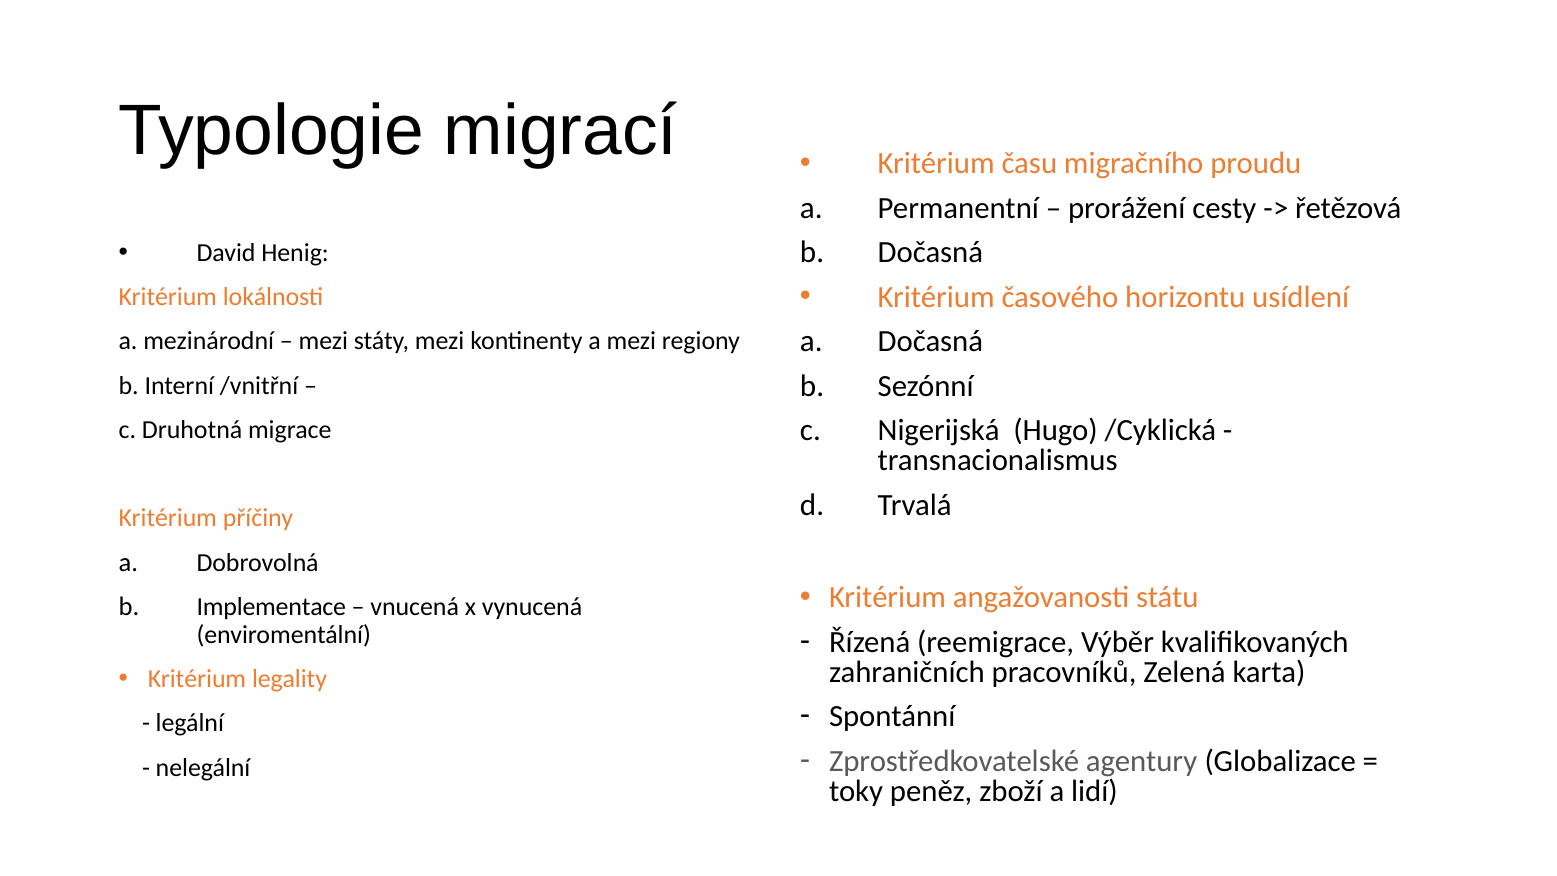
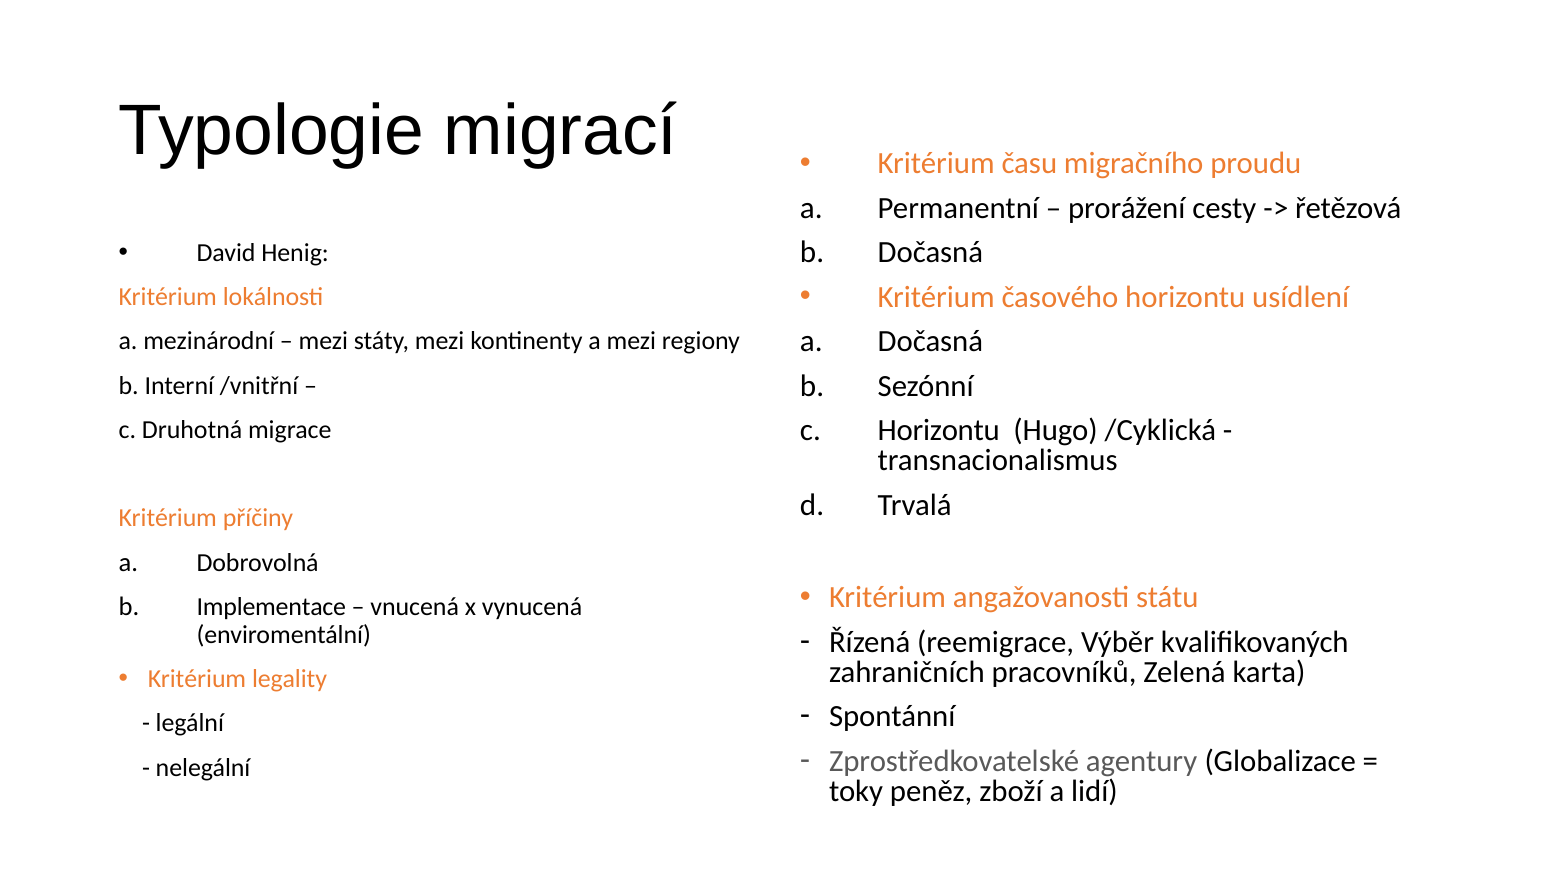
c Nigerijská: Nigerijská -> Horizontu (939, 431)
